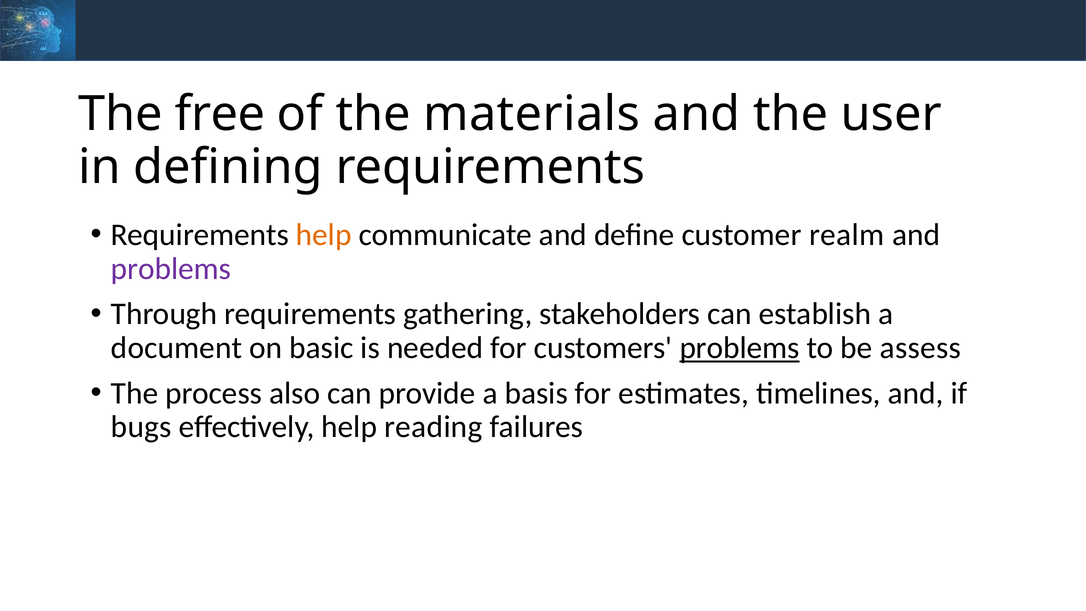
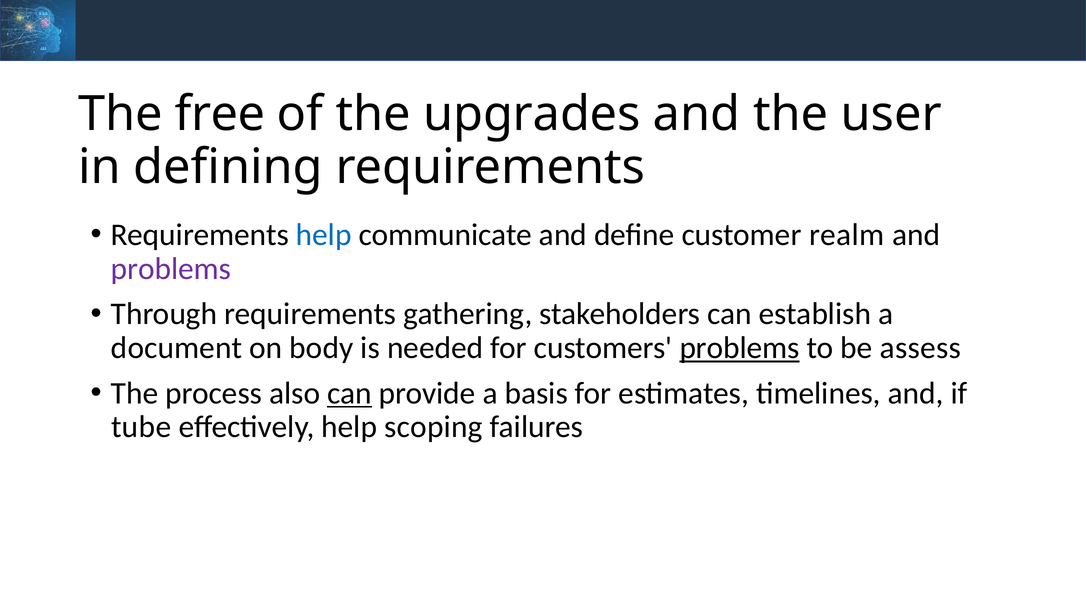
materials: materials -> upgrades (532, 114)
help colour: orange -> blue (324, 235)
basic: basic -> body (321, 348)
can underline: none -> present (350, 393)
bugs: bugs -> tube (141, 427)
reading: reading -> scoping (433, 427)
